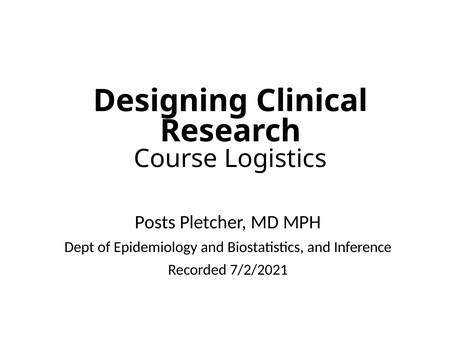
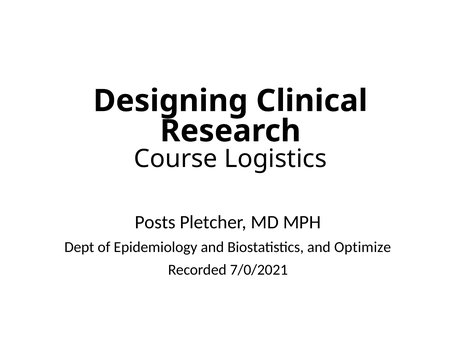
Inference: Inference -> Optimize (363, 247)
7/2/2021: 7/2/2021 -> 7/0/2021 (259, 270)
